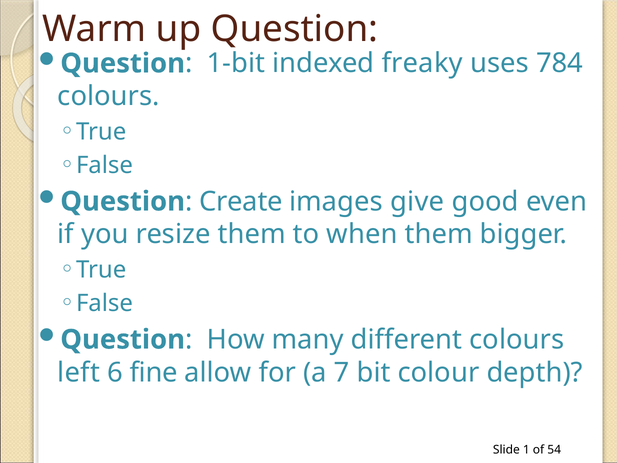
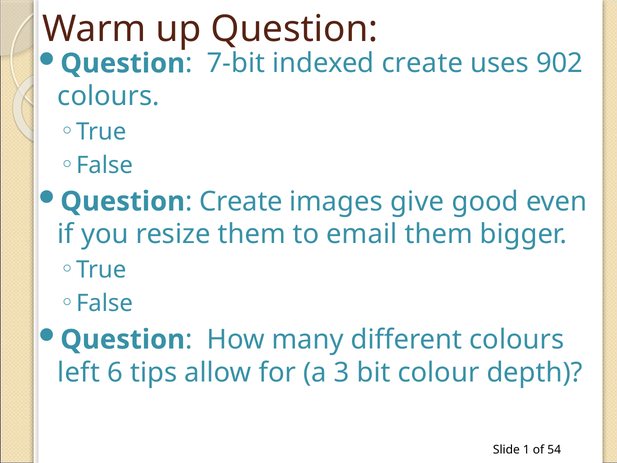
1-bit: 1-bit -> 7-bit (236, 63)
indexed freaky: freaky -> create (422, 63)
784: 784 -> 902 (560, 63)
when: when -> email (362, 234)
fine: fine -> tips (154, 372)
7: 7 -> 3 (342, 372)
